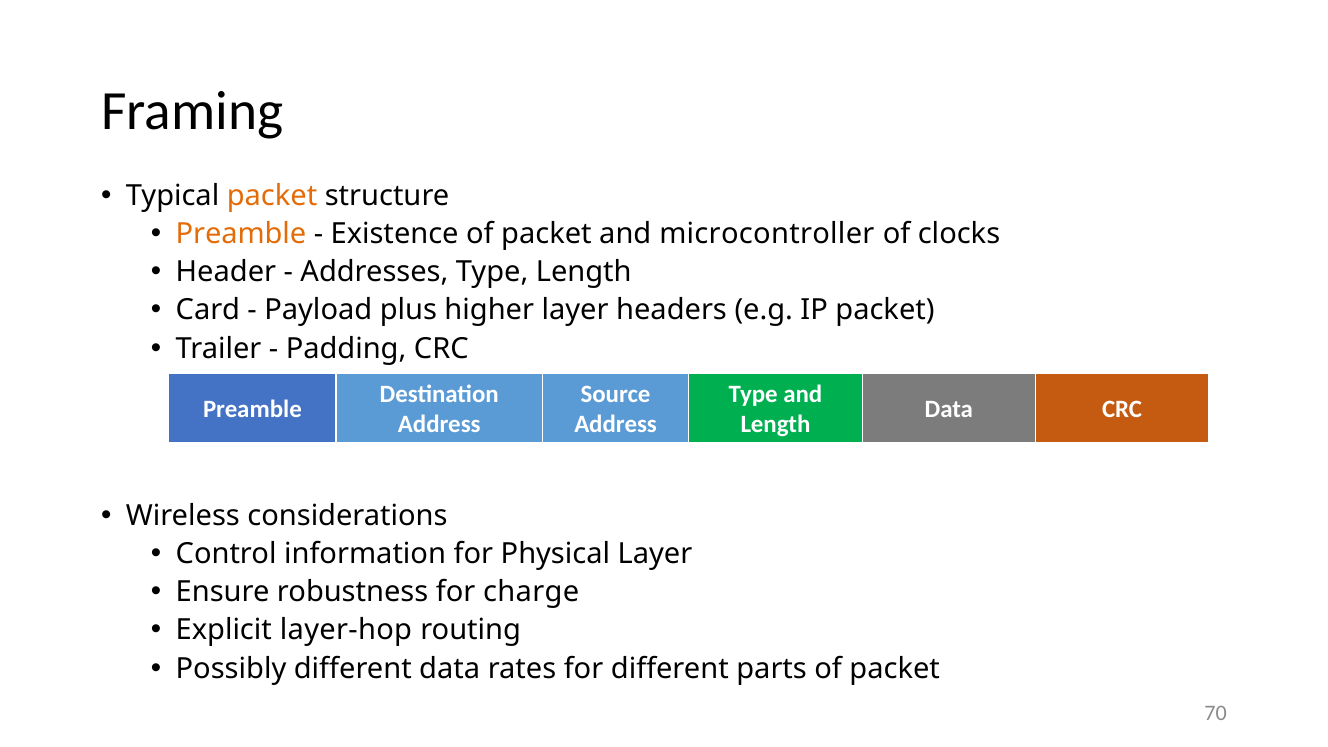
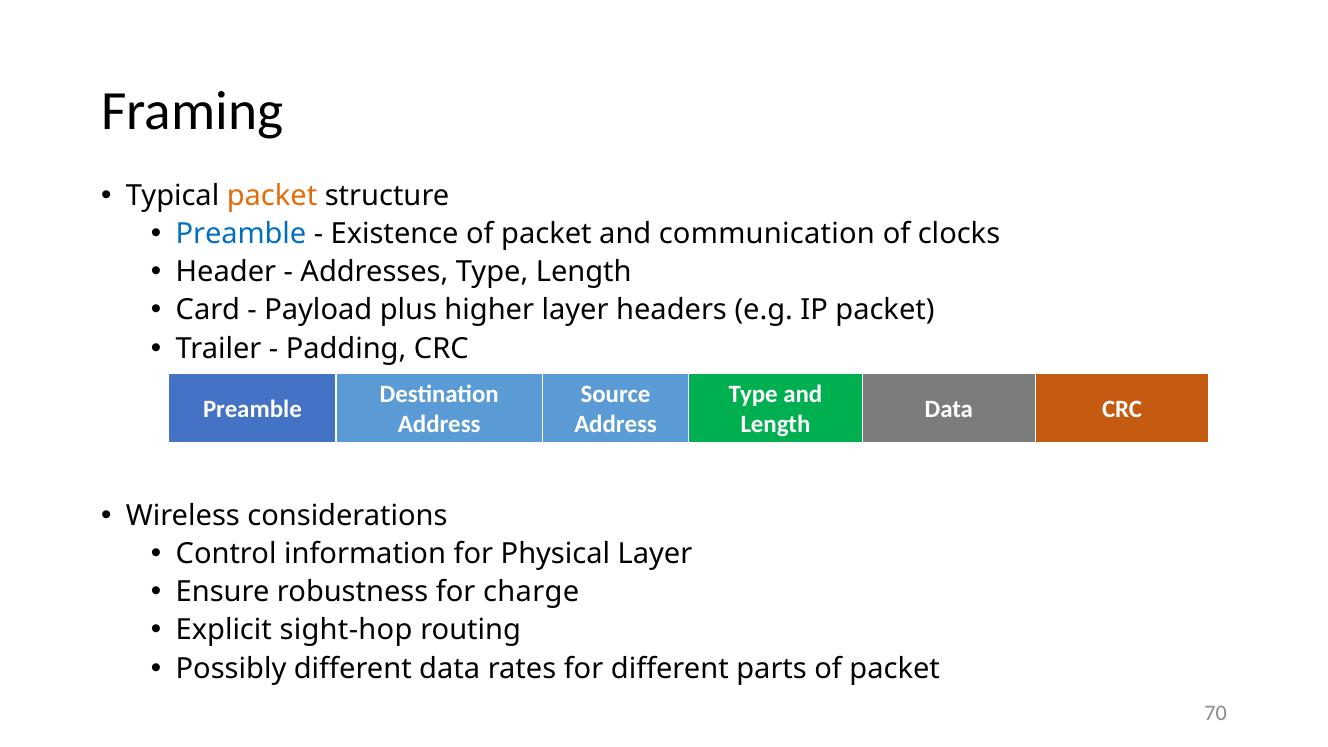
Preamble colour: orange -> blue (241, 234)
microcontroller: microcontroller -> communication (767, 234)
layer-hop: layer-hop -> sight-hop (346, 630)
